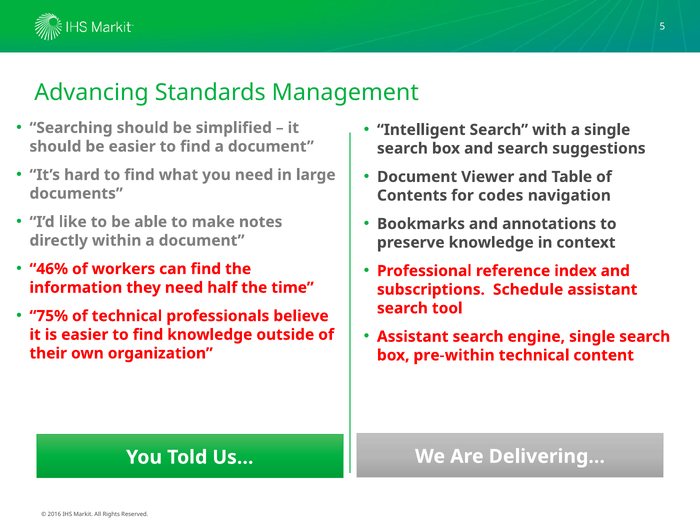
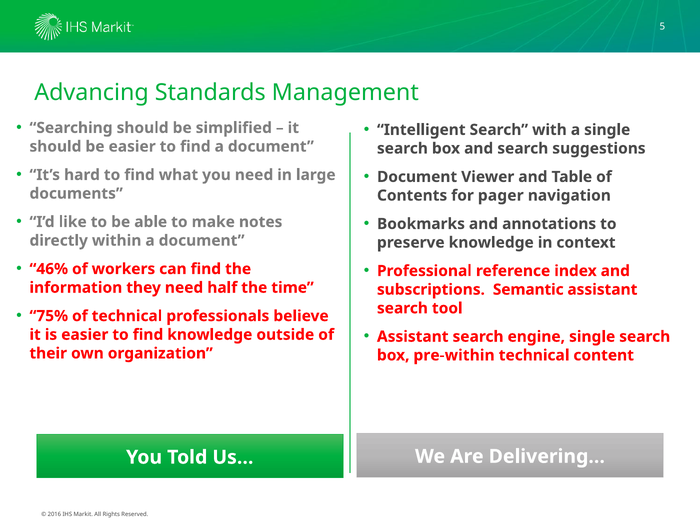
codes: codes -> pager (501, 196)
Schedule: Schedule -> Semantic (528, 290)
